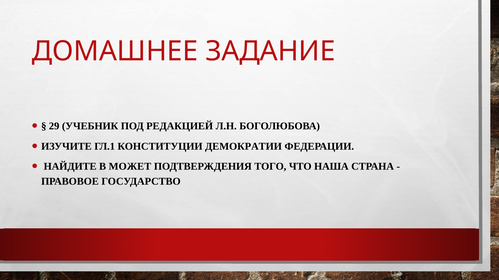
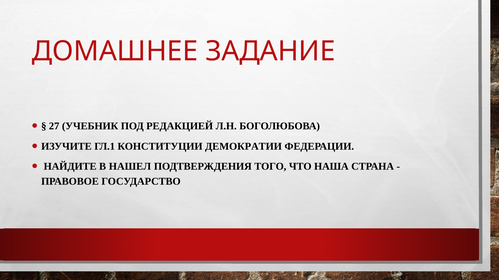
29: 29 -> 27 (54, 127)
МОЖЕТ: МОЖЕТ -> НАШЕЛ (130, 167)
